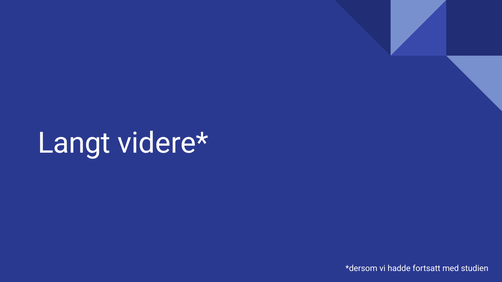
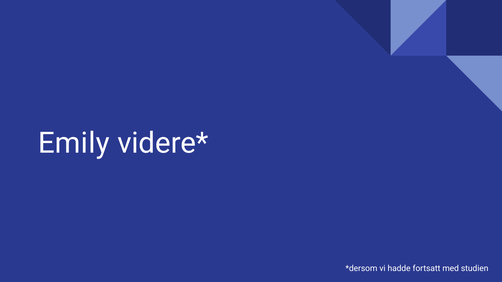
Langt: Langt -> Emily (74, 143)
